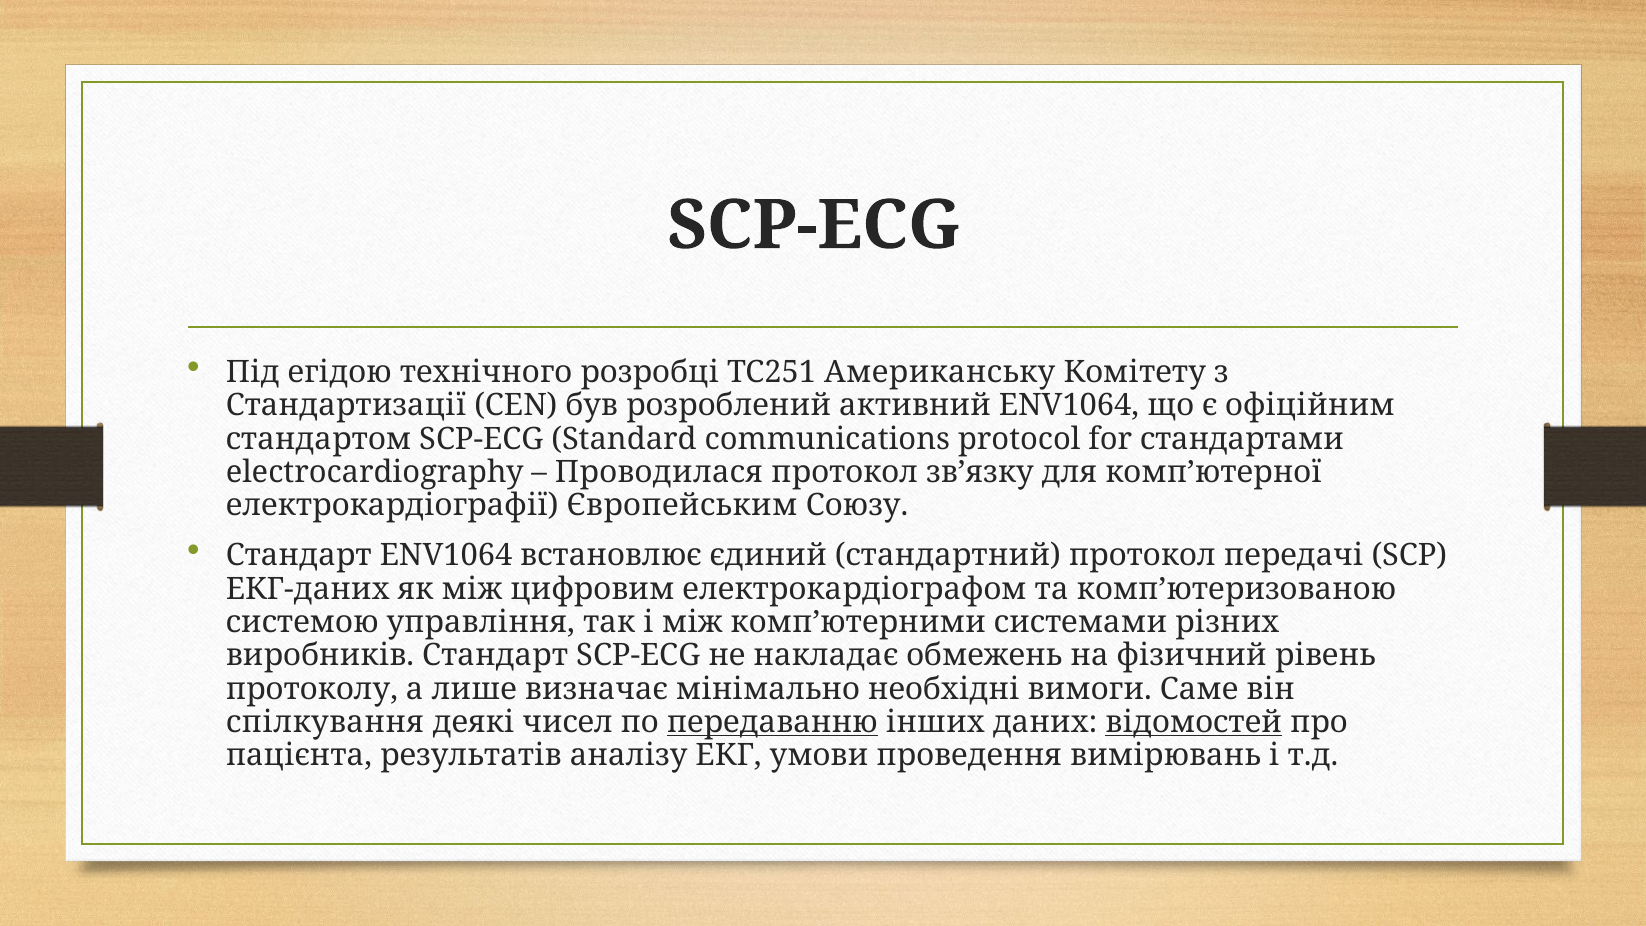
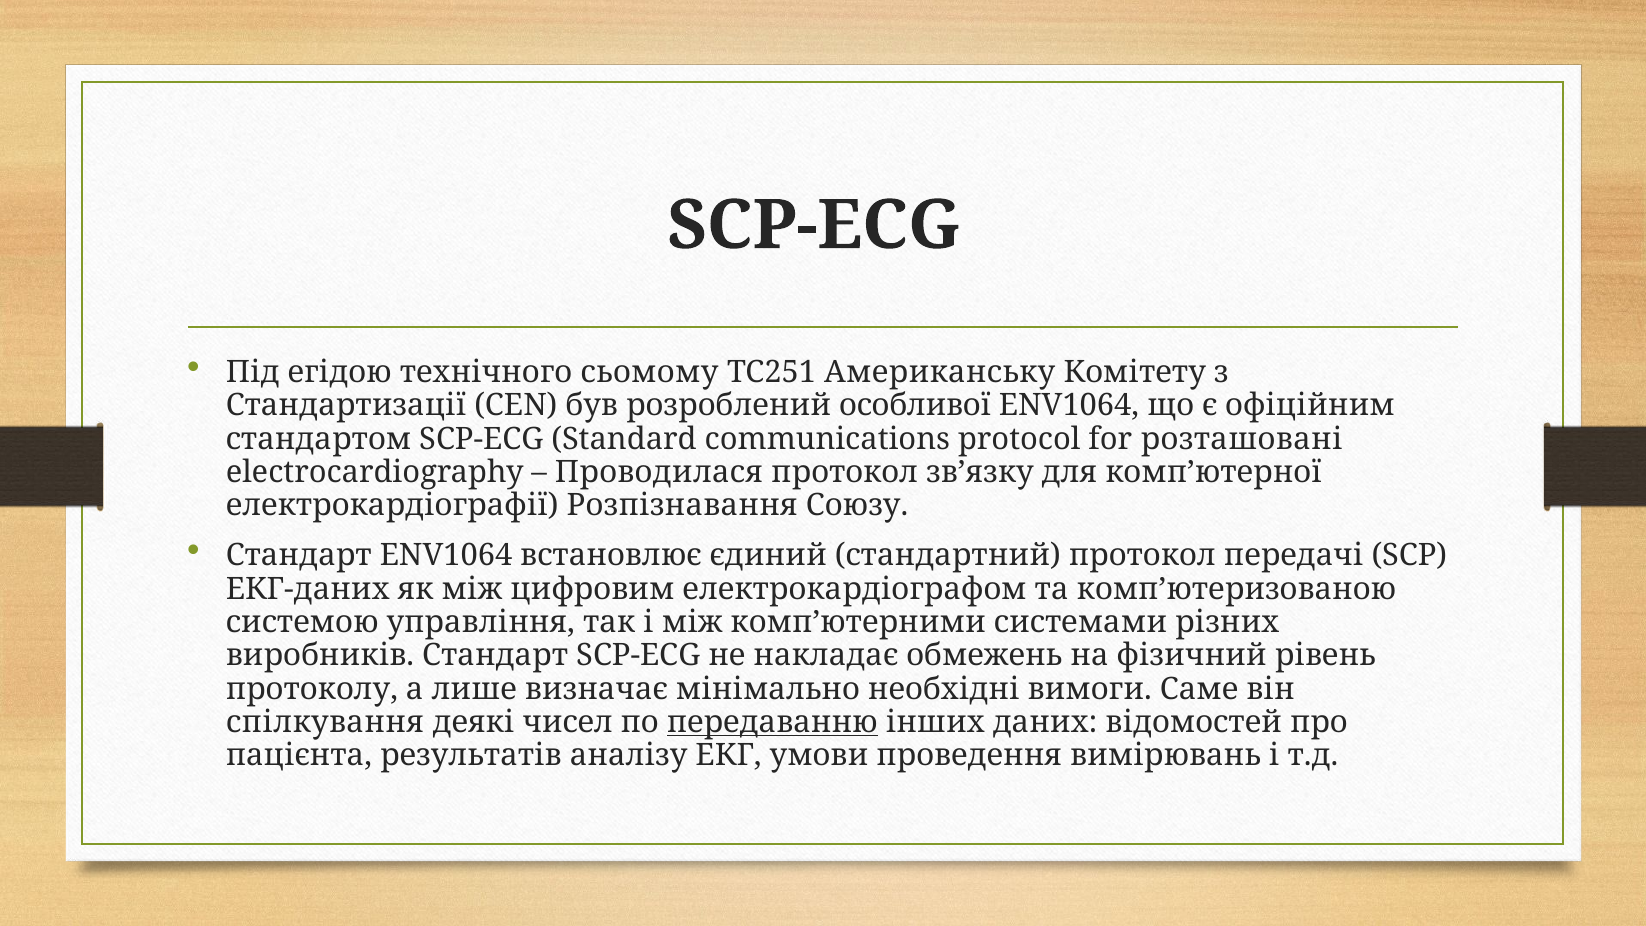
розробці: розробці -> сьомому (650, 372)
активний: активний -> особливої (915, 405)
стандартами: стандартами -> розташовані (1242, 439)
Європейським: Європейським -> Розпізнавання (682, 505)
відомостей underline: present -> none (1194, 722)
